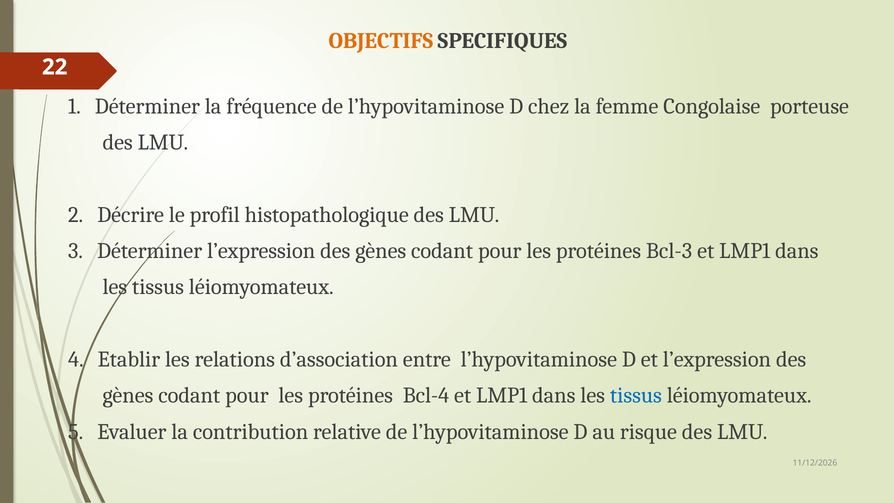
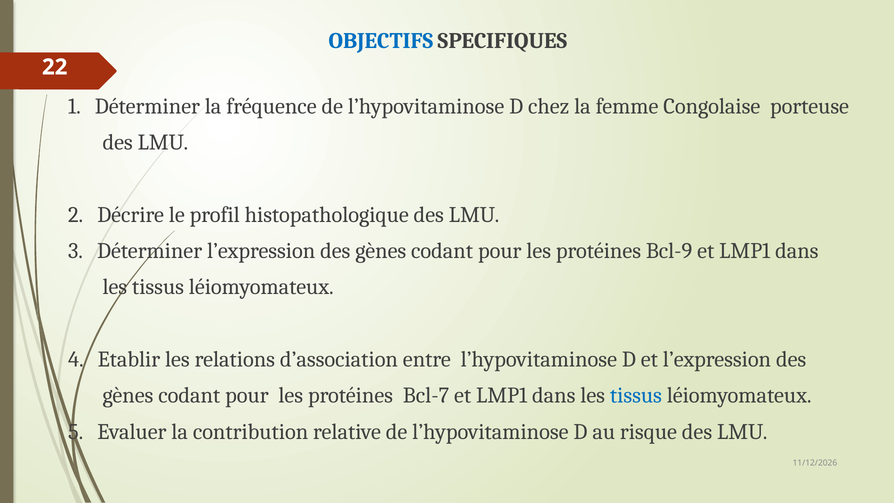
OBJECTIFS colour: orange -> blue (381, 41)
Bcl-3: Bcl-3 -> Bcl-9 (669, 251)
Bcl-4: Bcl-4 -> Bcl-7 (426, 395)
